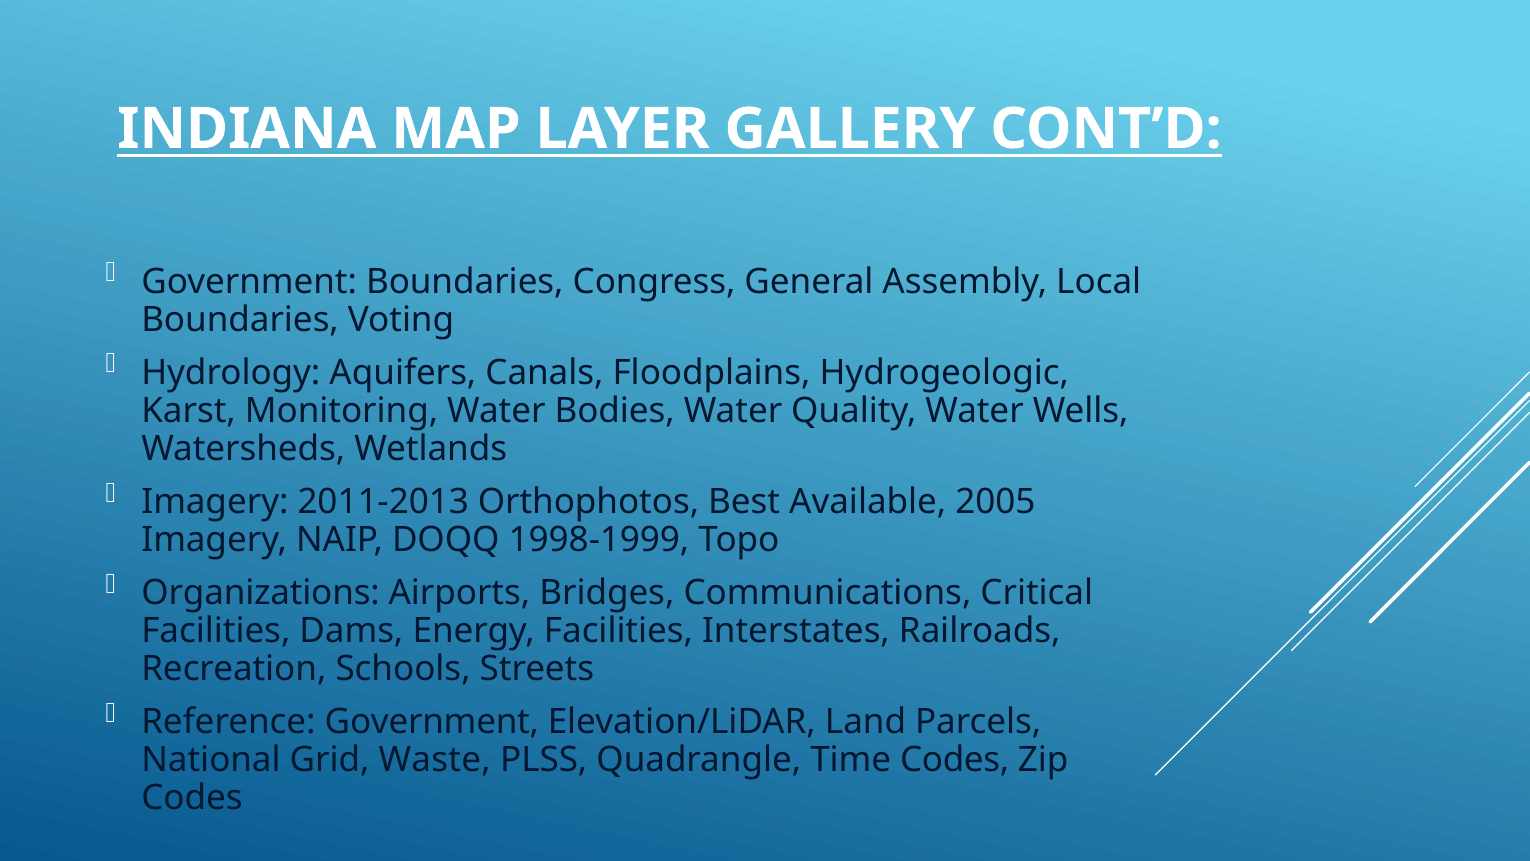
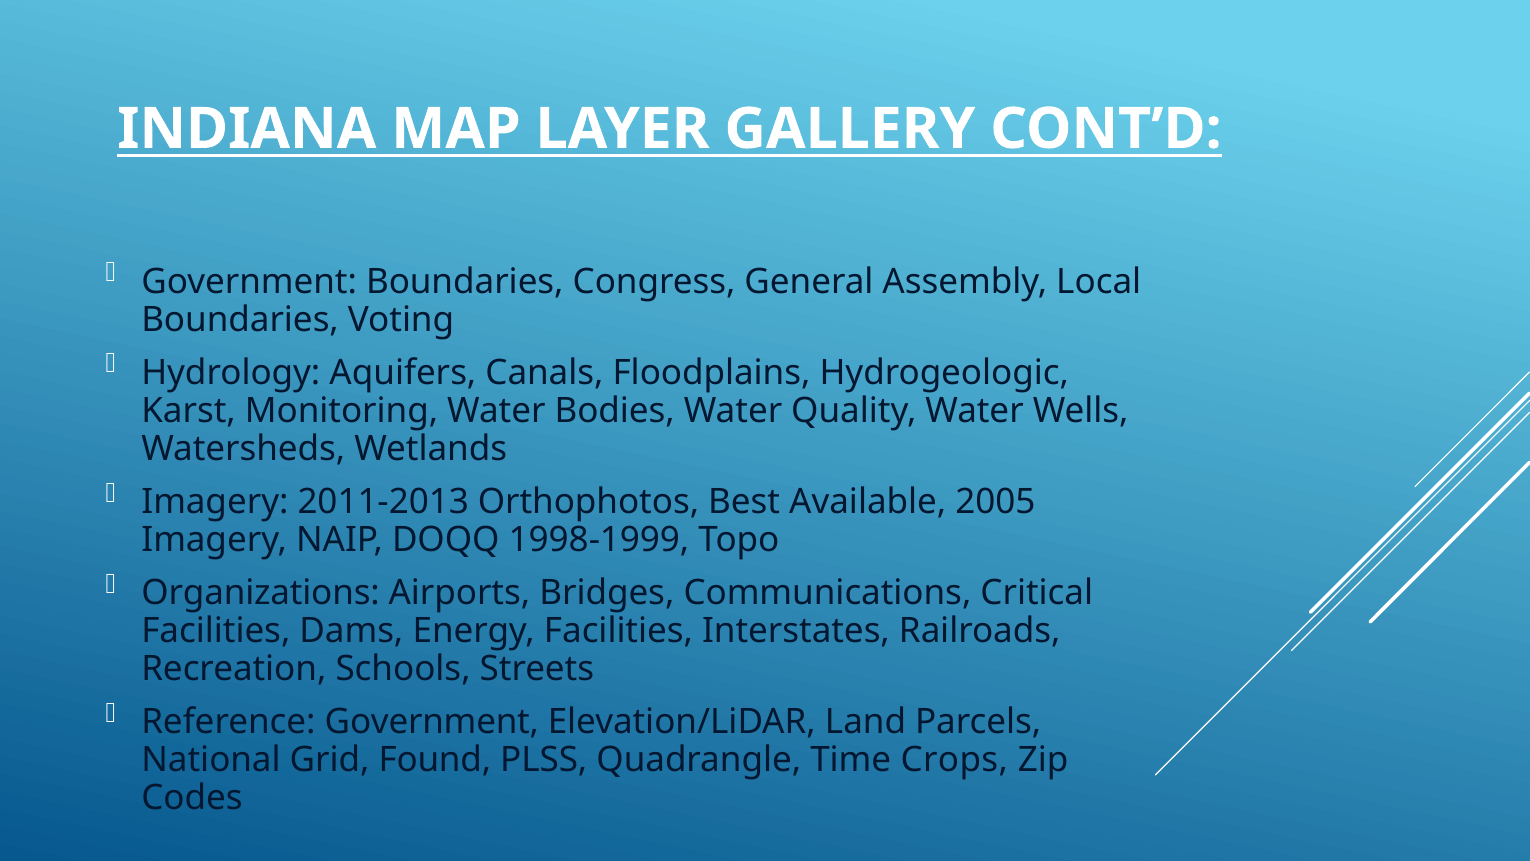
Waste: Waste -> Found (435, 760)
Time Codes: Codes -> Crops (954, 760)
